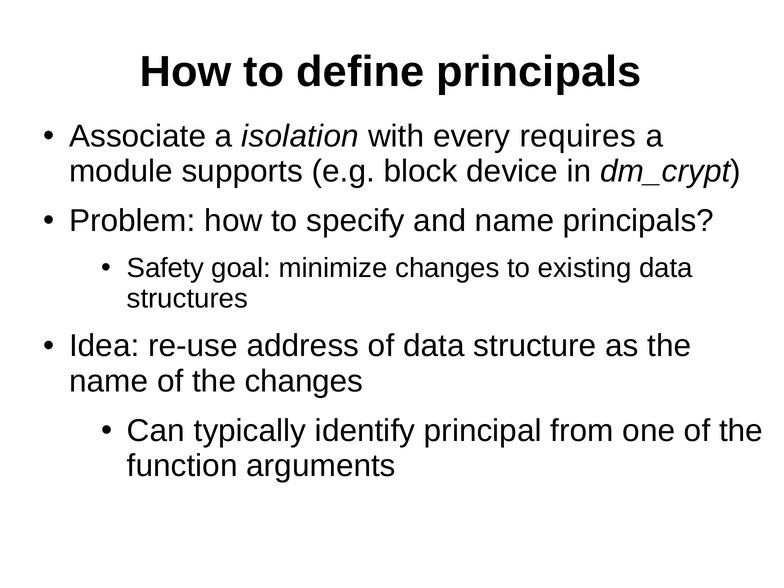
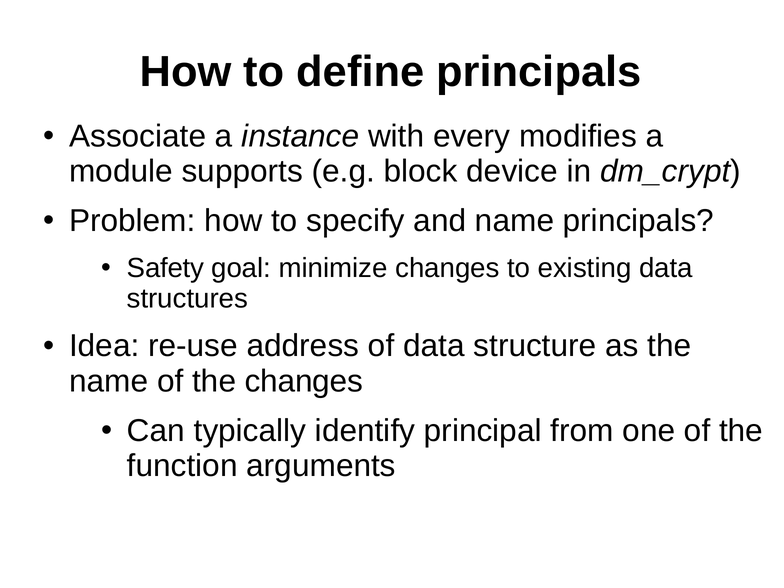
isolation: isolation -> instance (300, 136)
requires: requires -> modifies (578, 136)
